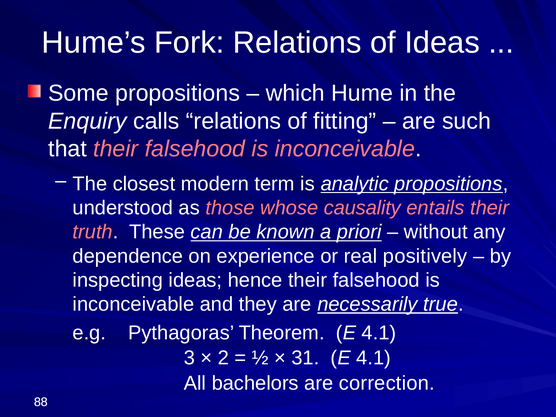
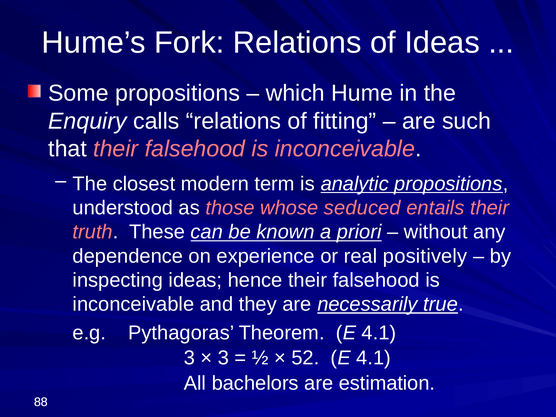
causality: causality -> seduced (362, 208)
2: 2 -> 3 (223, 358)
31: 31 -> 52 (305, 358)
correction: correction -> estimation (387, 383)
